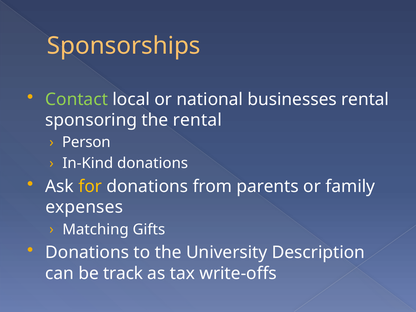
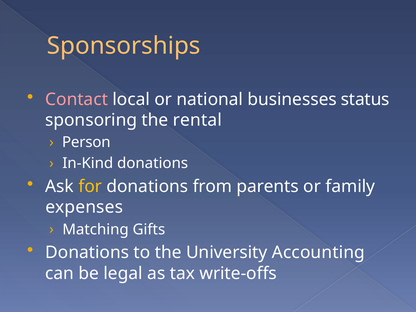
Contact colour: light green -> pink (77, 99)
businesses rental: rental -> status (365, 99)
Description: Description -> Accounting (318, 252)
track: track -> legal (123, 273)
